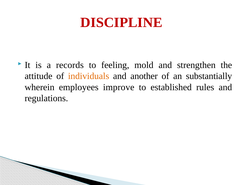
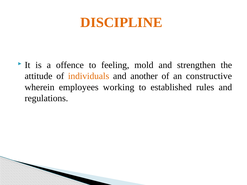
DISCIPLINE colour: red -> orange (121, 23)
records: records -> offence (70, 65)
substantially: substantially -> constructive (209, 76)
improve: improve -> working (119, 87)
